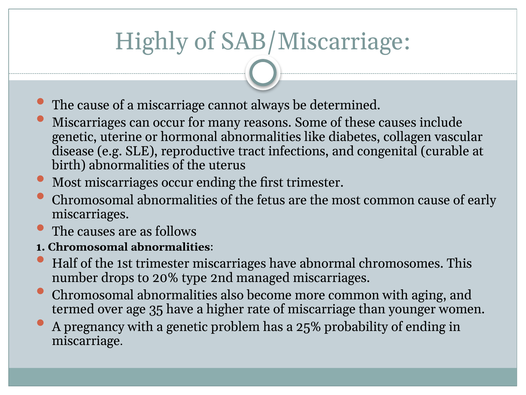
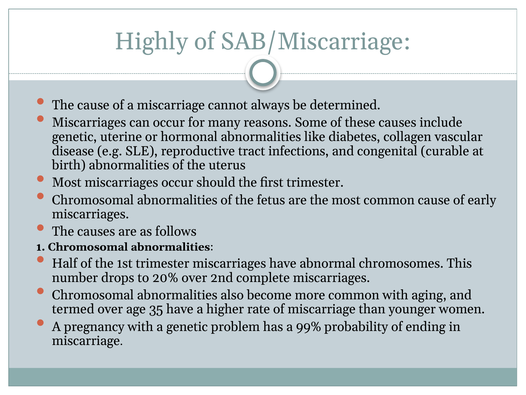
occur ending: ending -> should (216, 182)
20% type: type -> over (194, 277)
managed: managed -> complete (263, 277)
25%: 25% -> 99% (309, 326)
